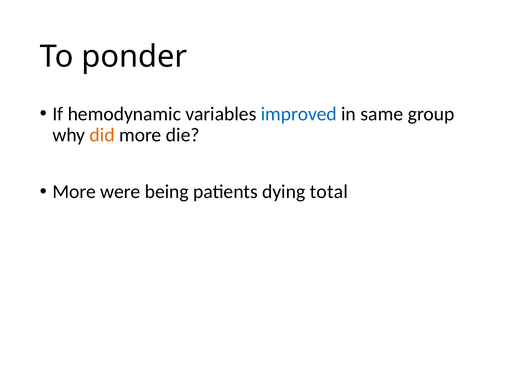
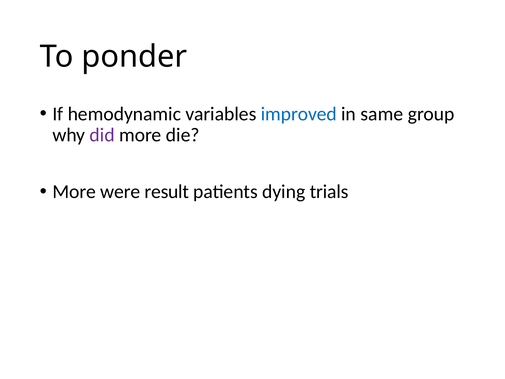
did colour: orange -> purple (102, 135)
being: being -> result (167, 192)
total: total -> trials (329, 192)
